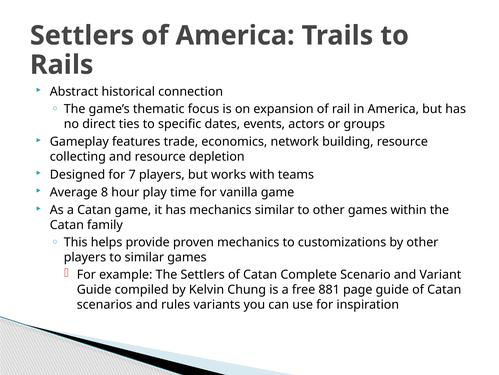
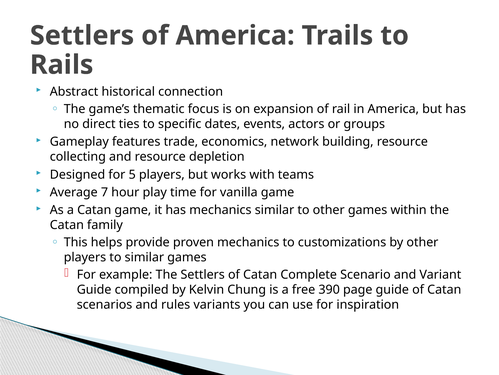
7: 7 -> 5 (132, 174)
8: 8 -> 7 (104, 192)
881: 881 -> 390 (329, 289)
